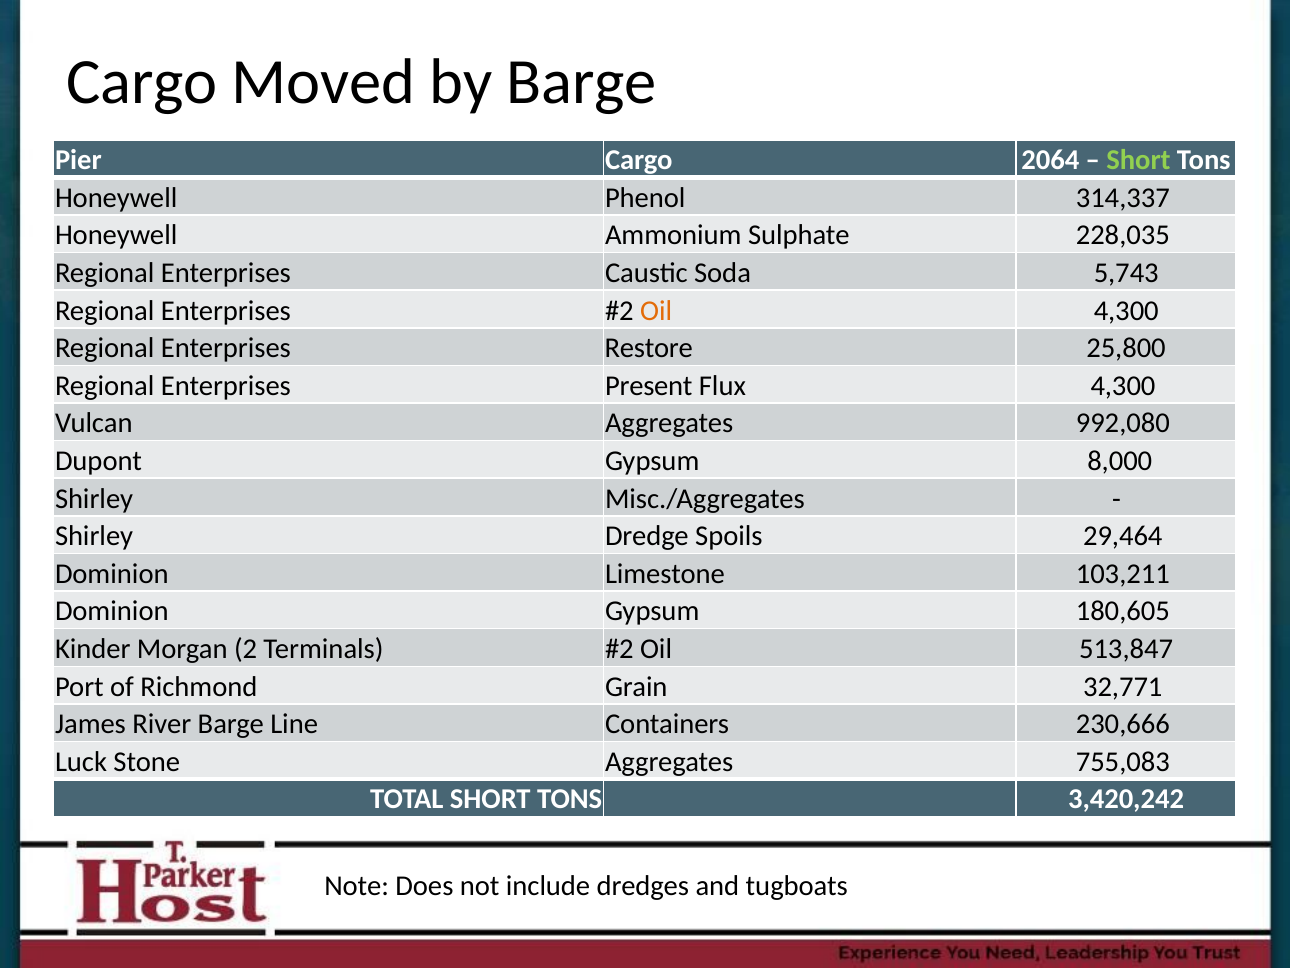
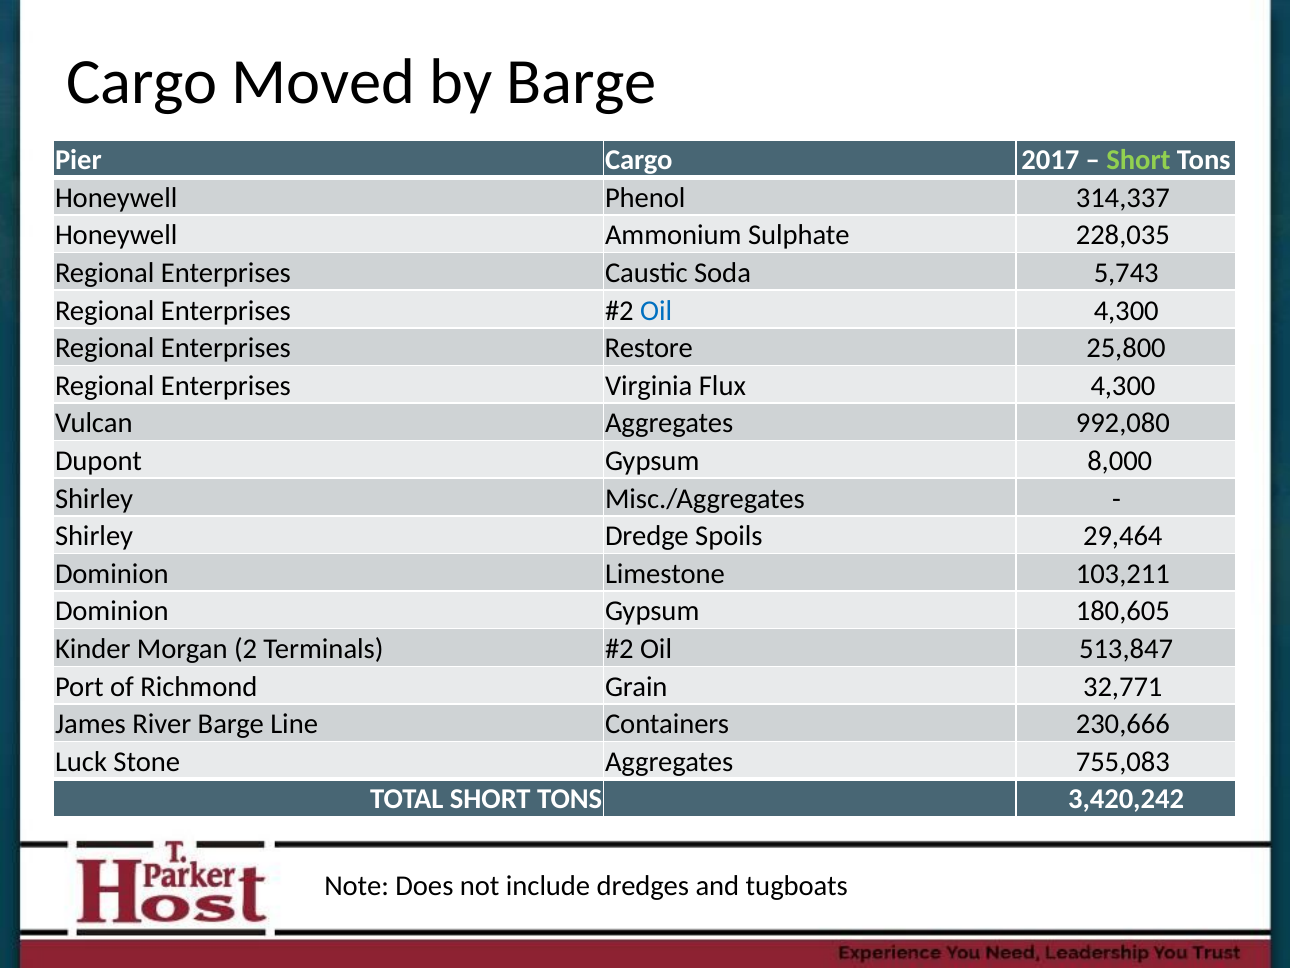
2064: 2064 -> 2017 (1050, 160)
Oil colour: orange -> blue (656, 311)
Present: Present -> Virginia (649, 386)
